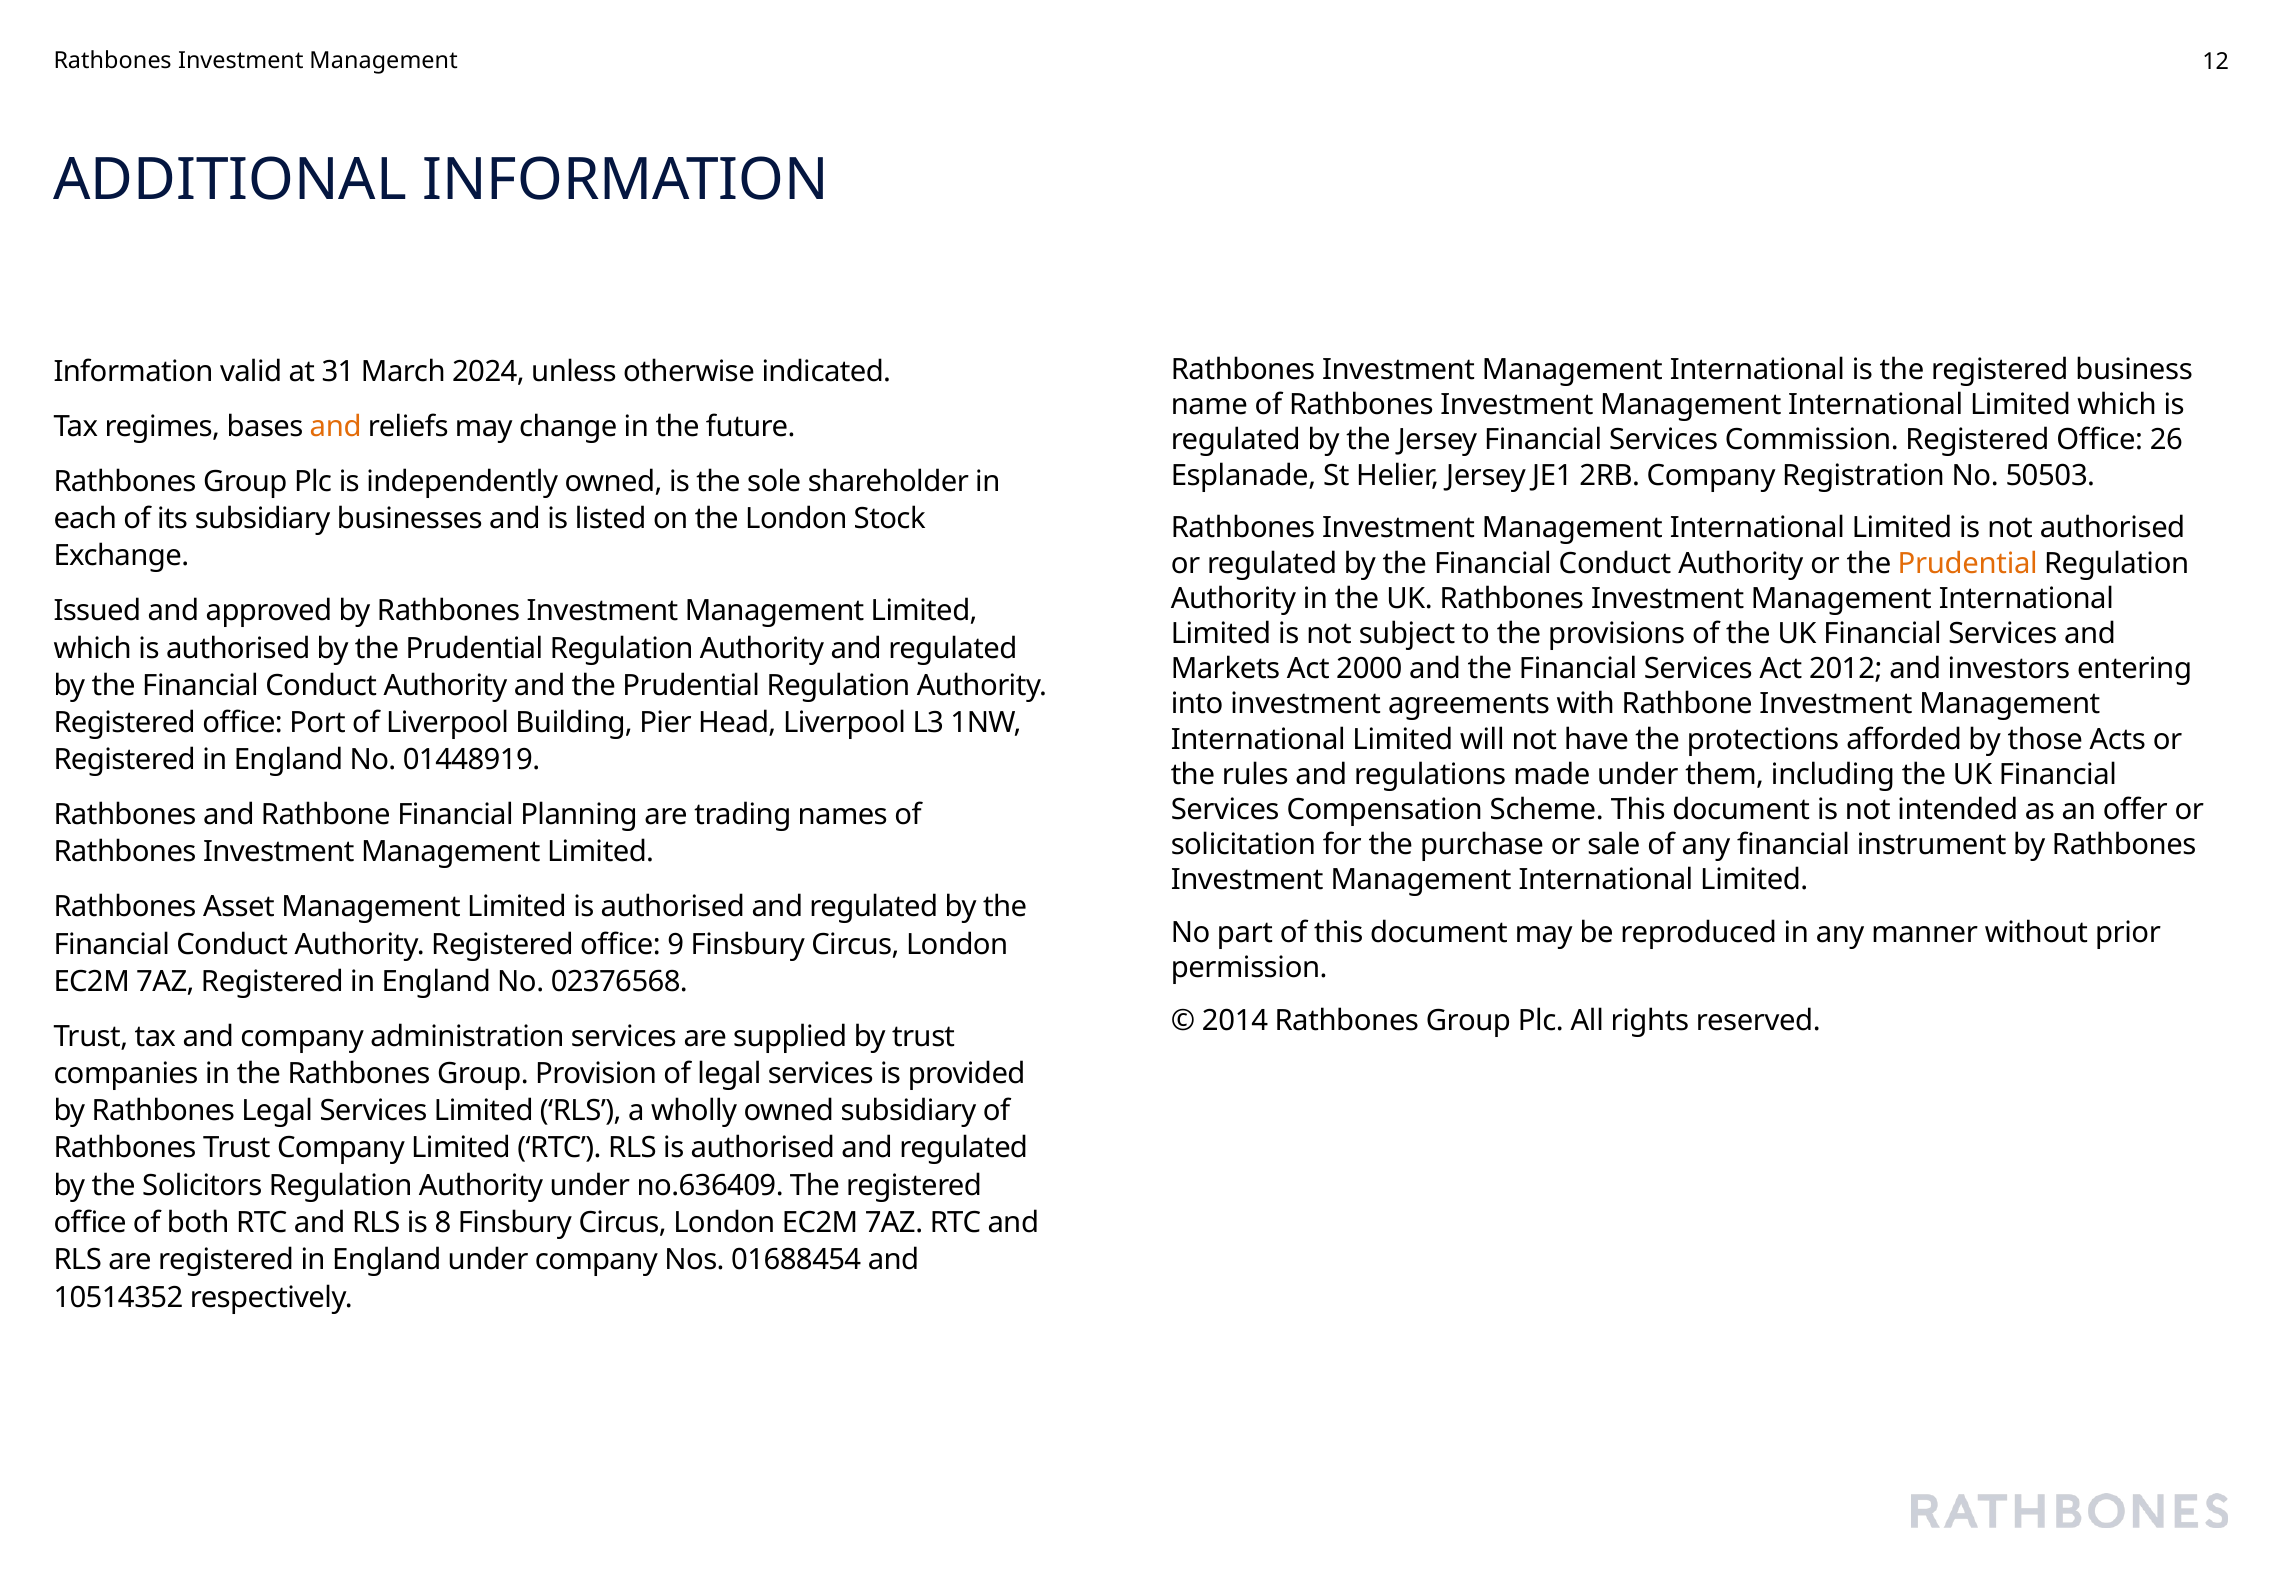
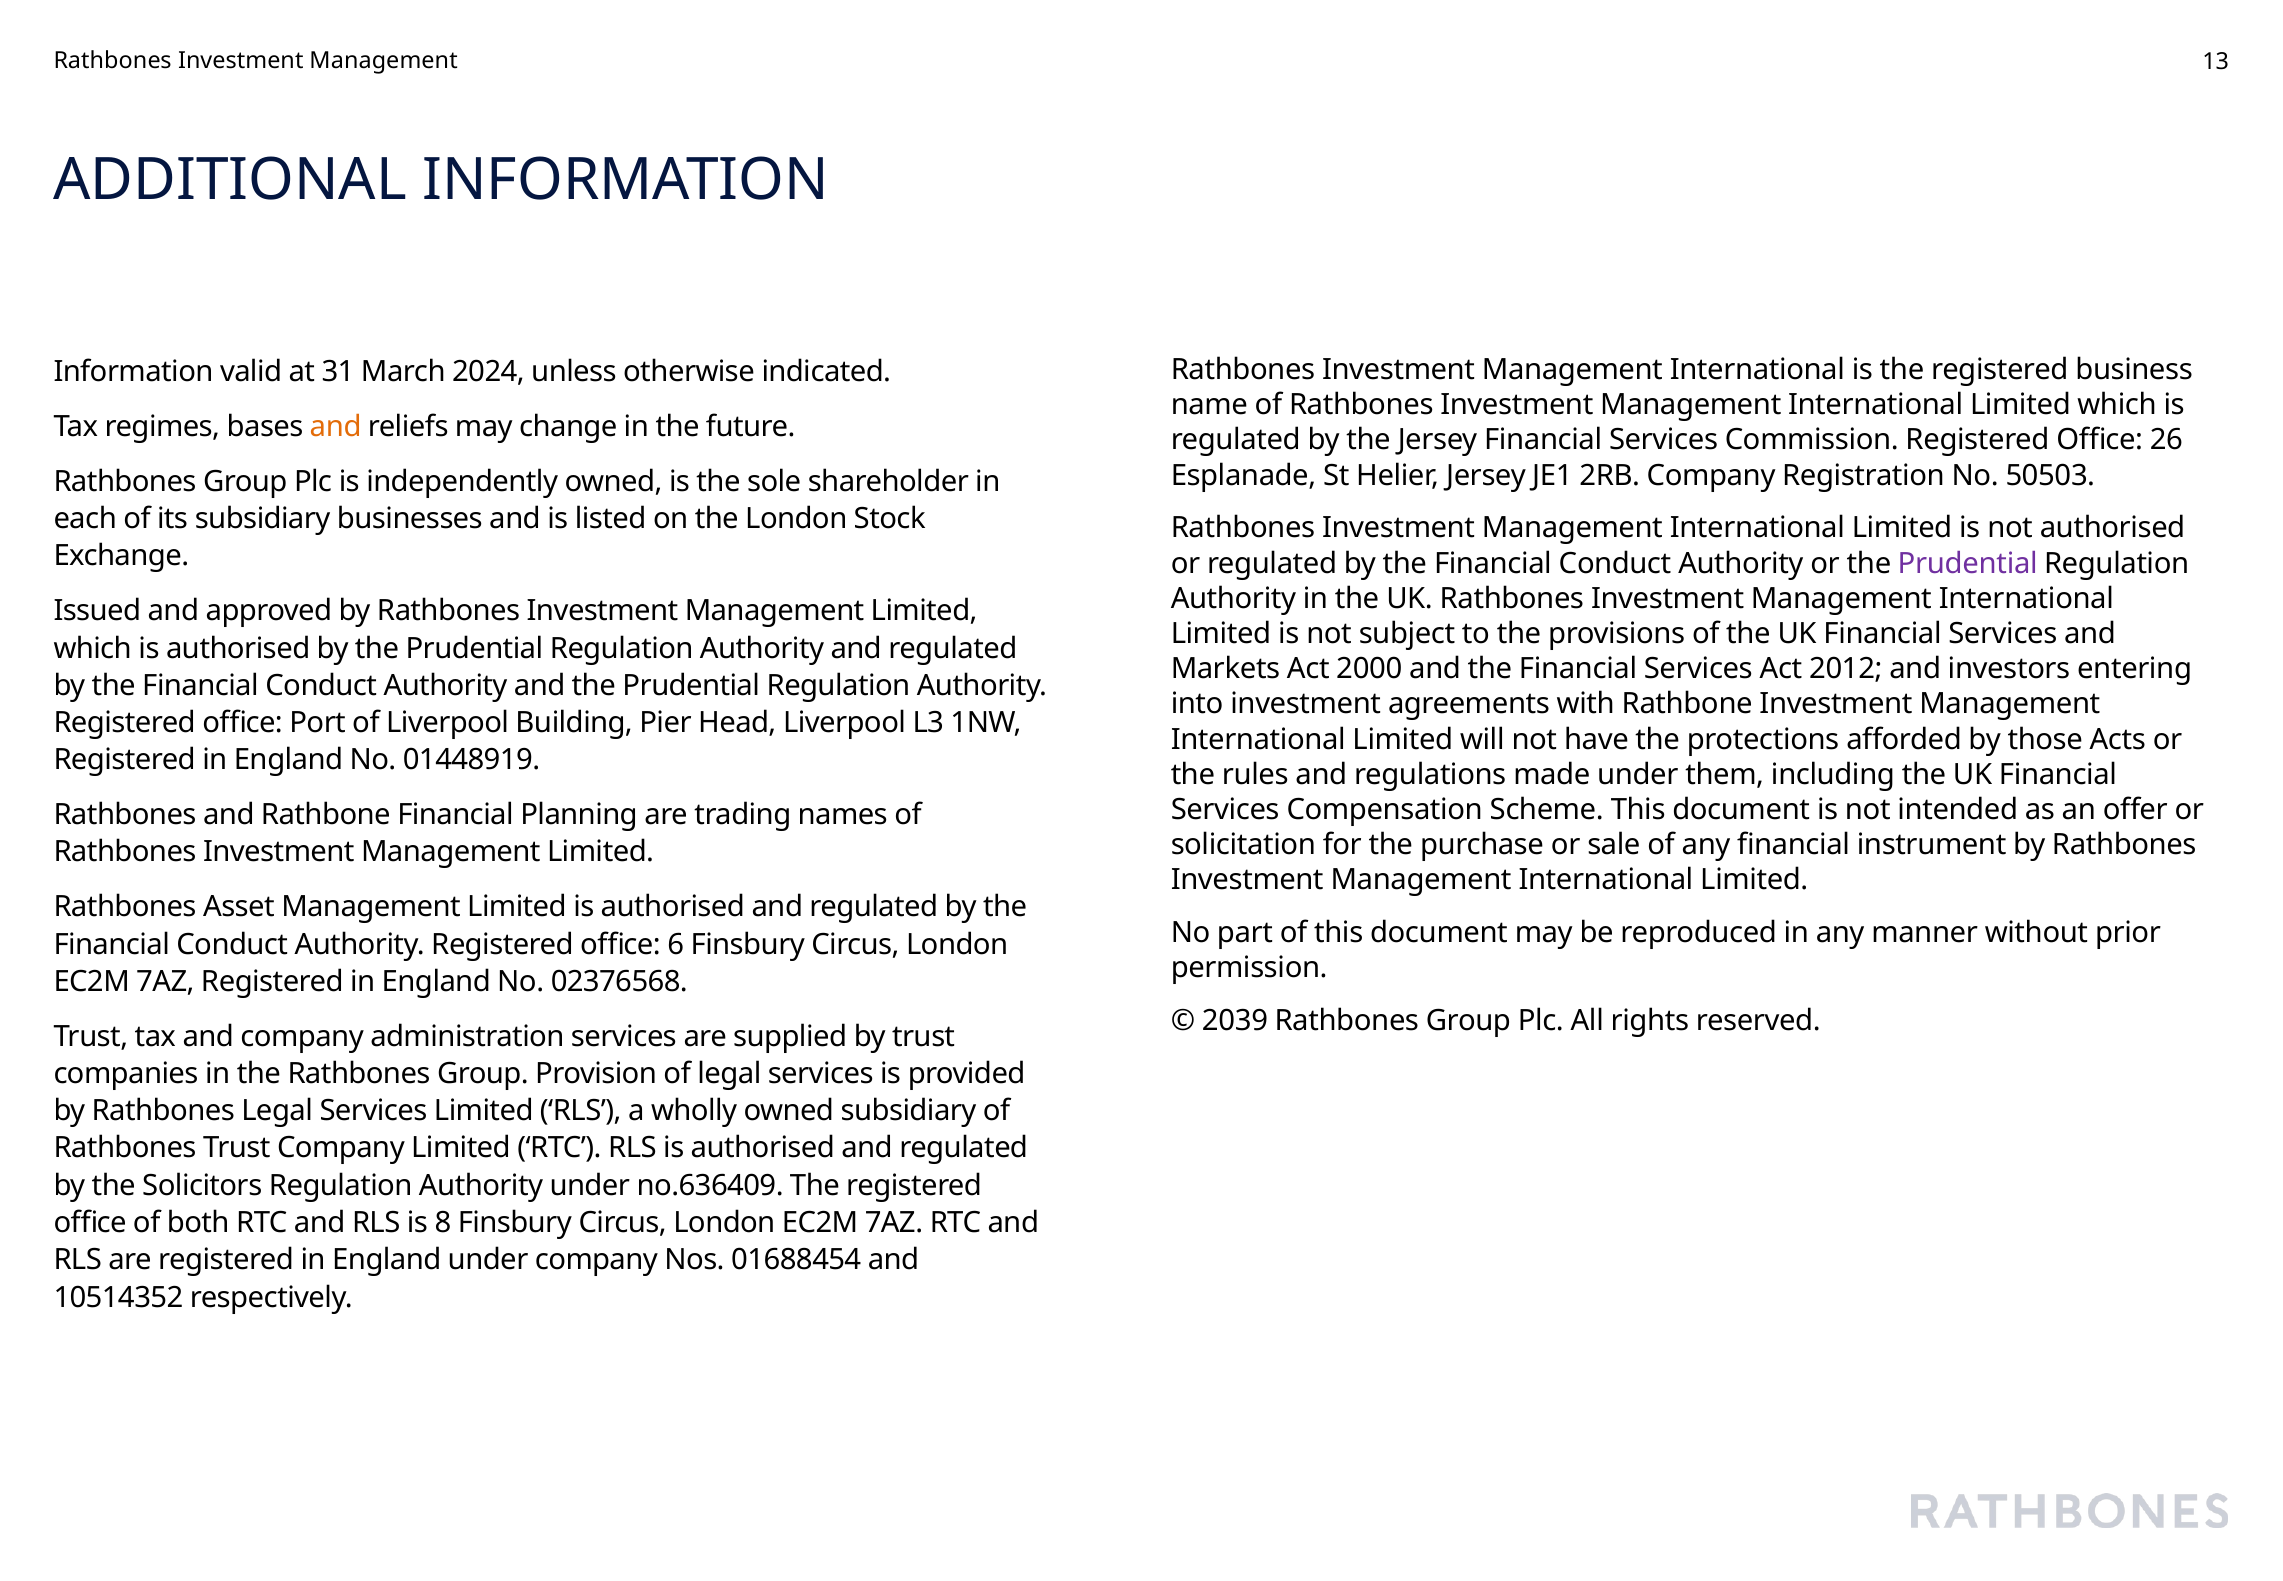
12: 12 -> 13 (2216, 62)
Prudential colour: orange -> purple (1968, 563)
9: 9 -> 6 (676, 944)
2014: 2014 -> 2039 (1235, 1021)
